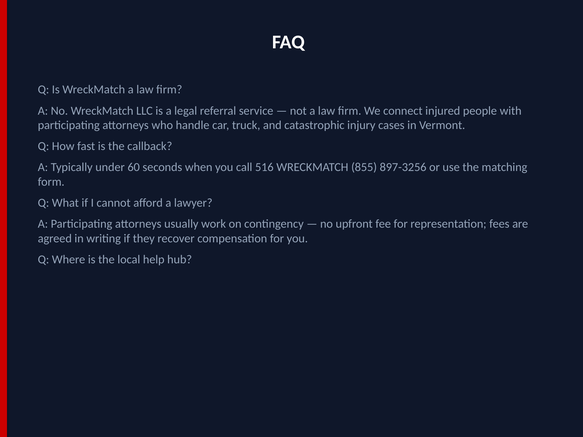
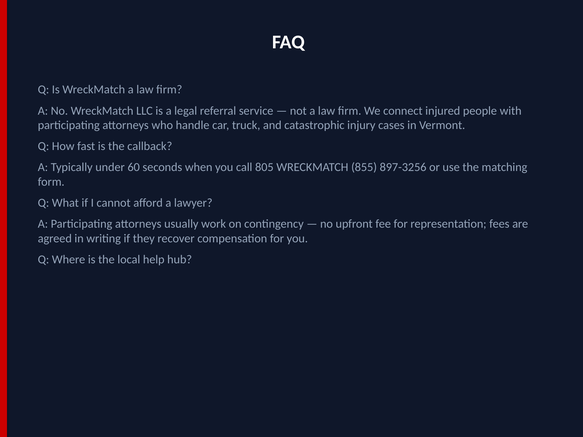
516: 516 -> 805 (264, 167)
